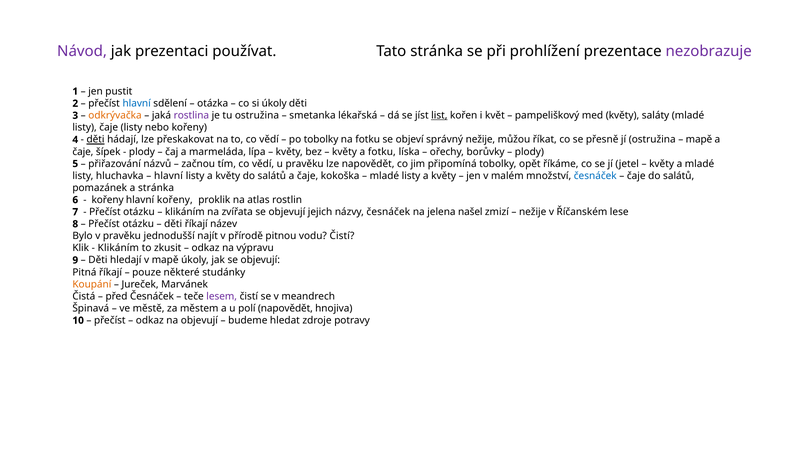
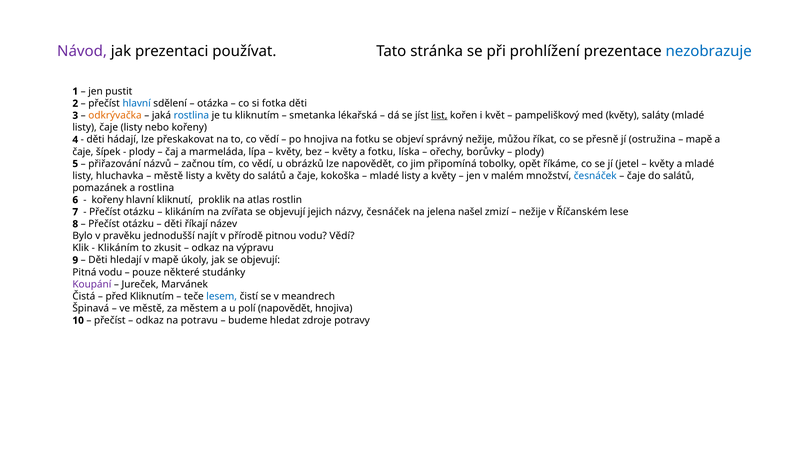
nezobrazuje colour: purple -> blue (709, 51)
si úkoly: úkoly -> fotka (274, 103)
rostlina colour: purple -> blue (191, 115)
tu ostružina: ostružina -> kliknutím (257, 115)
děti underline: present -> none (96, 140)
po tobolky: tobolky -> hnojiva (321, 140)
u pravěku: pravěku -> obrázků (305, 164)
hlavní: hlavní -> městě (169, 176)
a stránka: stránka -> rostlina (156, 188)
hlavní kořeny: kořeny -> kliknutí (175, 200)
vodu Čistí: Čistí -> Vědí (342, 236)
Pitná říkají: říkají -> vodu (111, 272)
Koupání colour: orange -> purple (92, 284)
před Česnáček: Česnáček -> Kliknutím (152, 296)
lesem colour: purple -> blue (222, 296)
na objevují: objevují -> potravu (199, 320)
